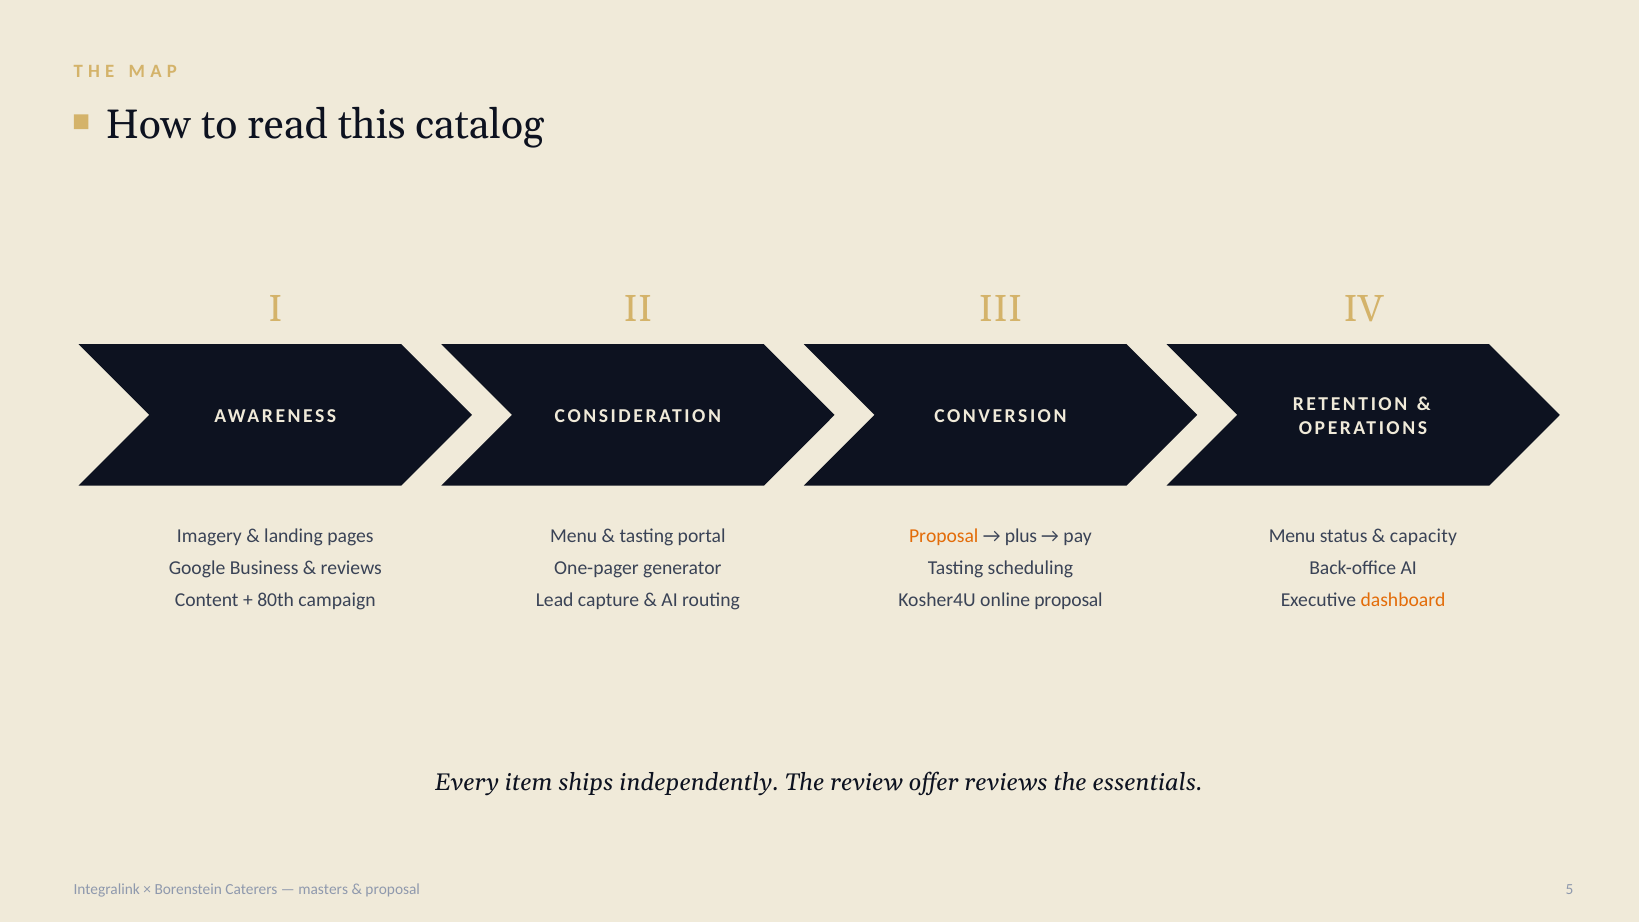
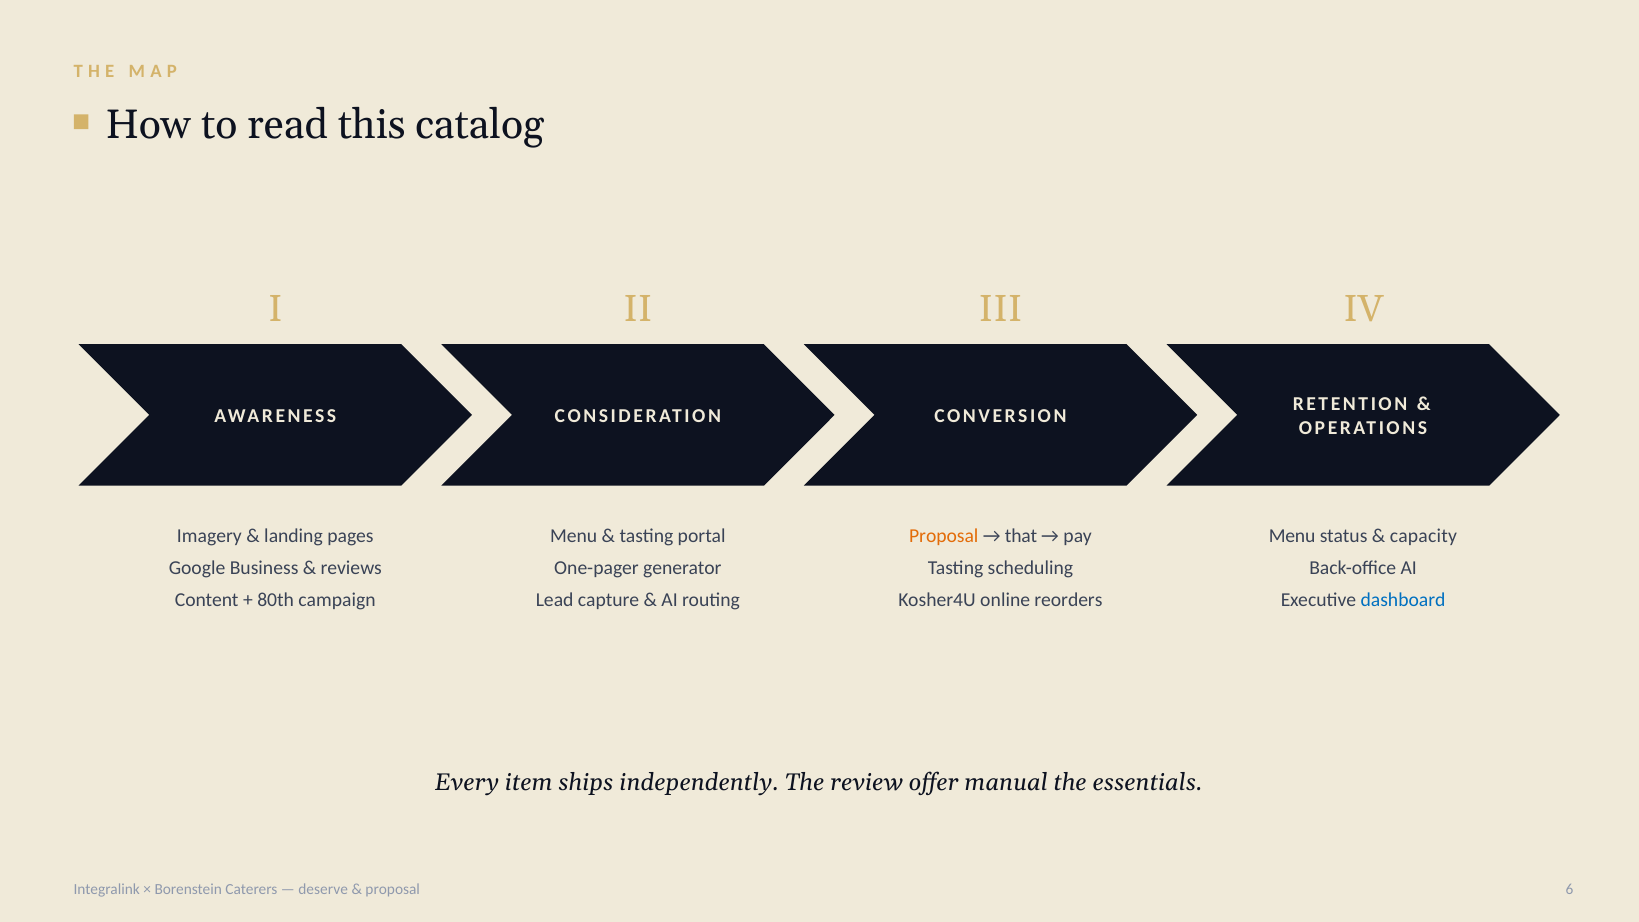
plus: plus -> that (1021, 536)
online proposal: proposal -> reorders (1068, 600)
dashboard colour: orange -> blue (1403, 600)
offer reviews: reviews -> manual (1006, 782)
masters: masters -> deserve (323, 890)
5: 5 -> 6 (1569, 890)
